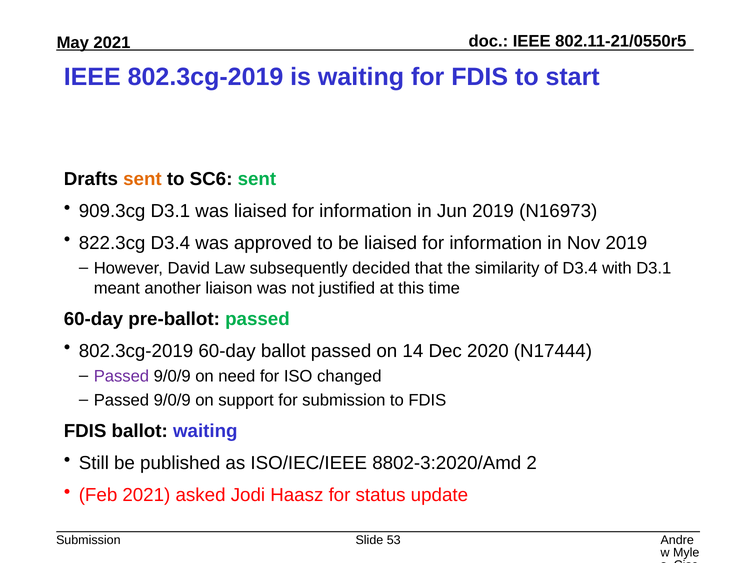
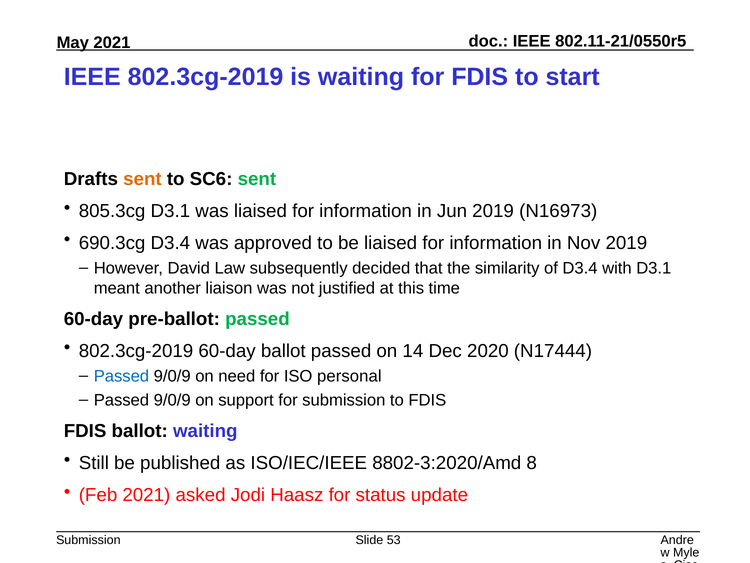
909.3cg: 909.3cg -> 805.3cg (112, 211)
822.3cg: 822.3cg -> 690.3cg (112, 243)
Passed colour: purple -> blue (121, 376)
changed: changed -> personal (349, 376)
2: 2 -> 8 (532, 463)
